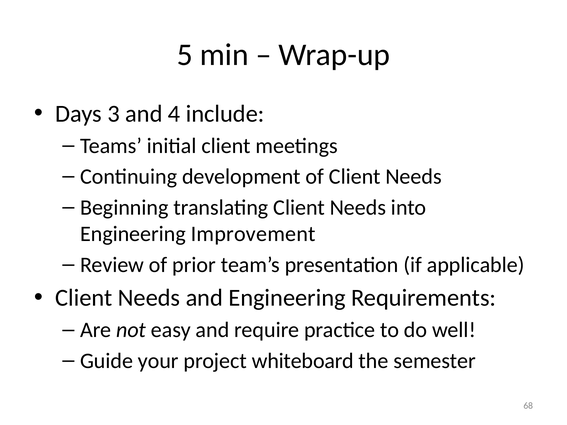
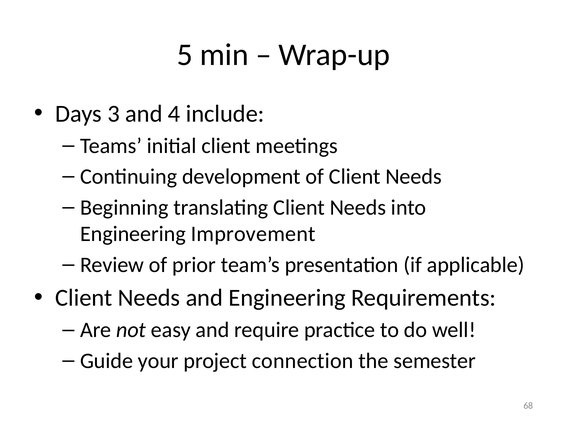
whiteboard: whiteboard -> connection (303, 361)
